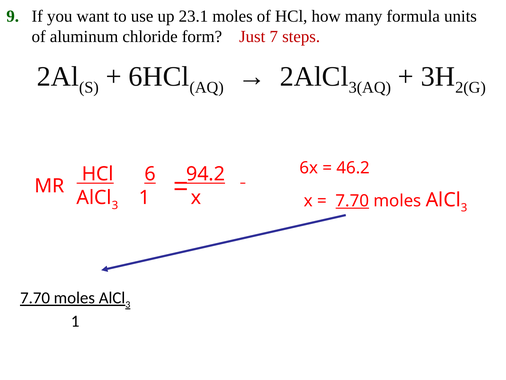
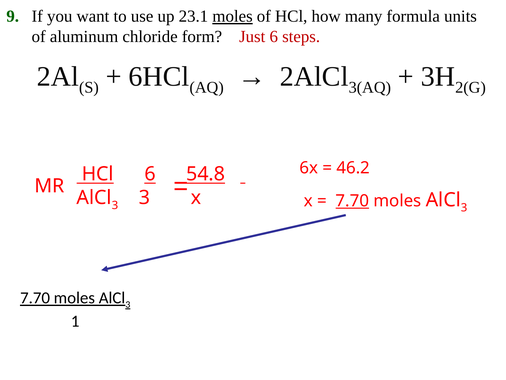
moles underline: none -> present (233, 16)
Just 7: 7 -> 6 (274, 37)
94.2: 94.2 -> 54.8 (206, 174)
1: 1 -> 3 (145, 198)
